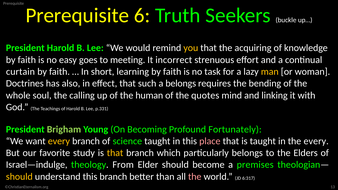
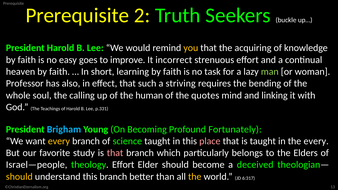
6: 6 -> 2 (142, 15)
meeting: meeting -> improve (128, 60)
curtain: curtain -> heaven (21, 72)
man colour: yellow -> light green (270, 72)
Doctrines: Doctrines -> Professor (25, 83)
a belongs: belongs -> striving (181, 83)
Brigham colour: light green -> light blue (64, 129)
that colour: yellow -> pink (115, 153)
Israel—indulge: Israel—indulge -> Israel—people (37, 165)
theology From: From -> Effort (123, 165)
premises: premises -> deceived (255, 165)
the colour: pink -> yellow (195, 177)
